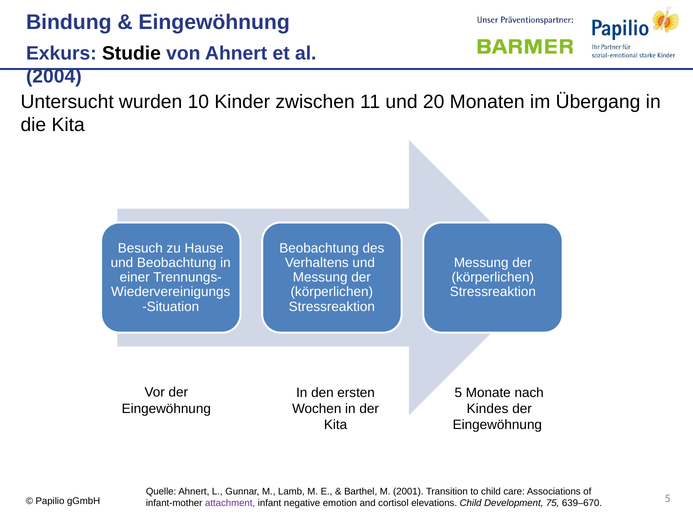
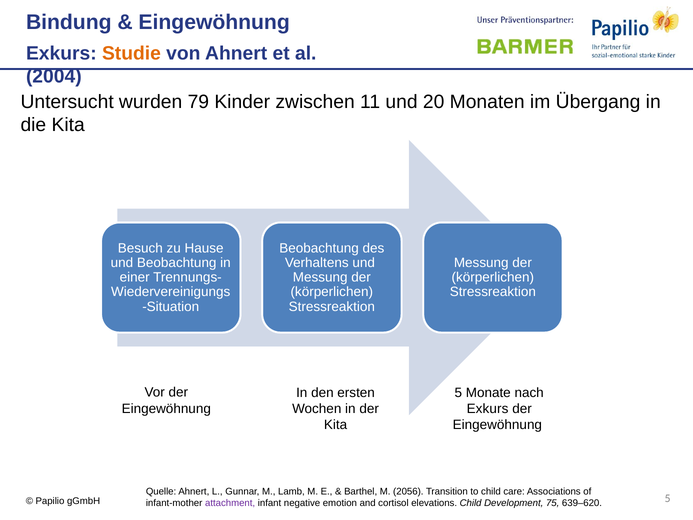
Studie colour: black -> orange (131, 53)
10: 10 -> 79 (198, 102)
Kindes: Kindes -> Exkurs (488, 409)
2001: 2001 -> 2056 (408, 491)
639–670: 639–670 -> 639–620 (582, 503)
